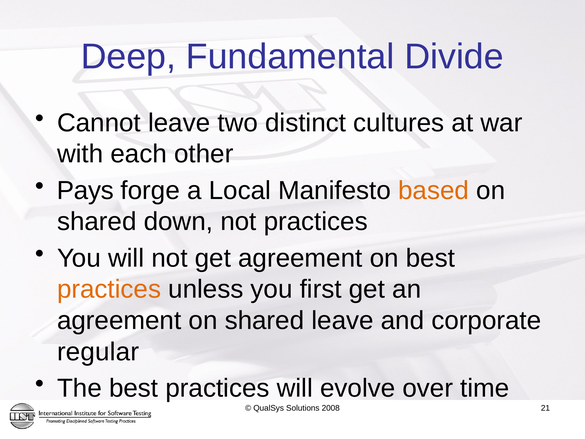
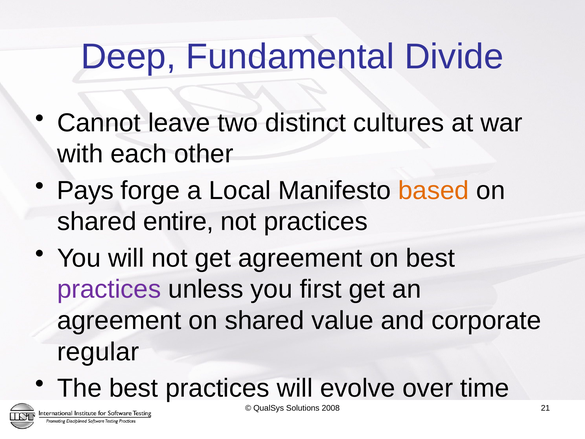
down: down -> entire (179, 222)
practices colour: orange -> purple (109, 289)
shared leave: leave -> value (343, 320)
